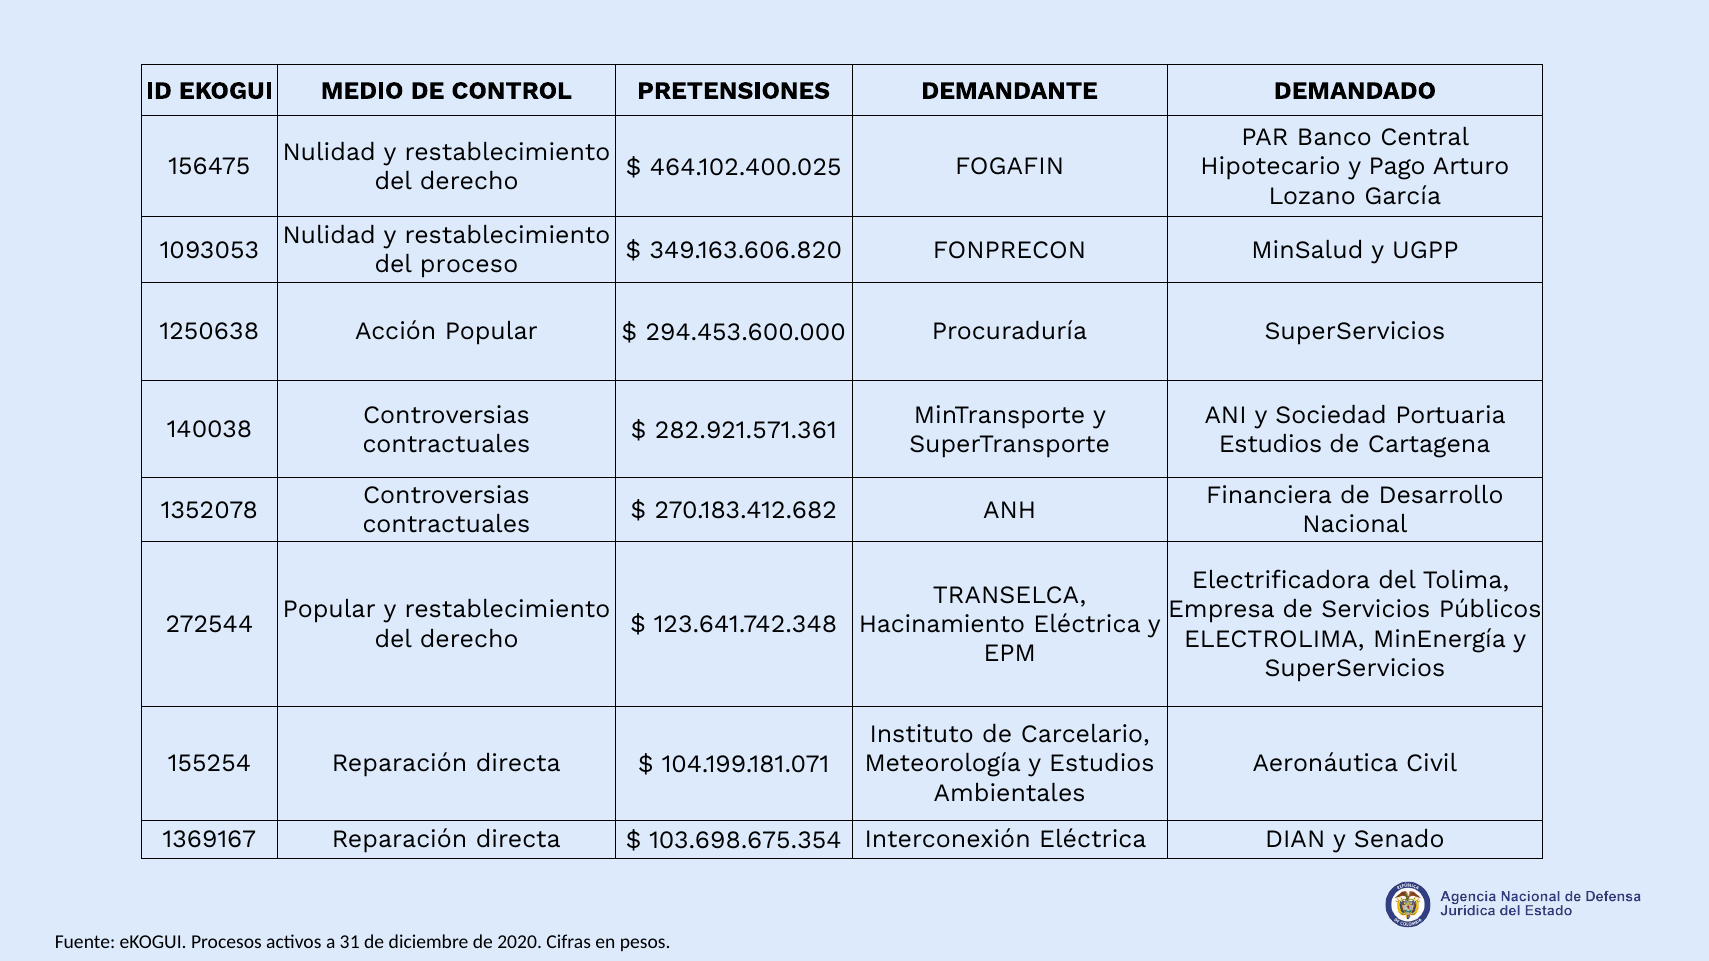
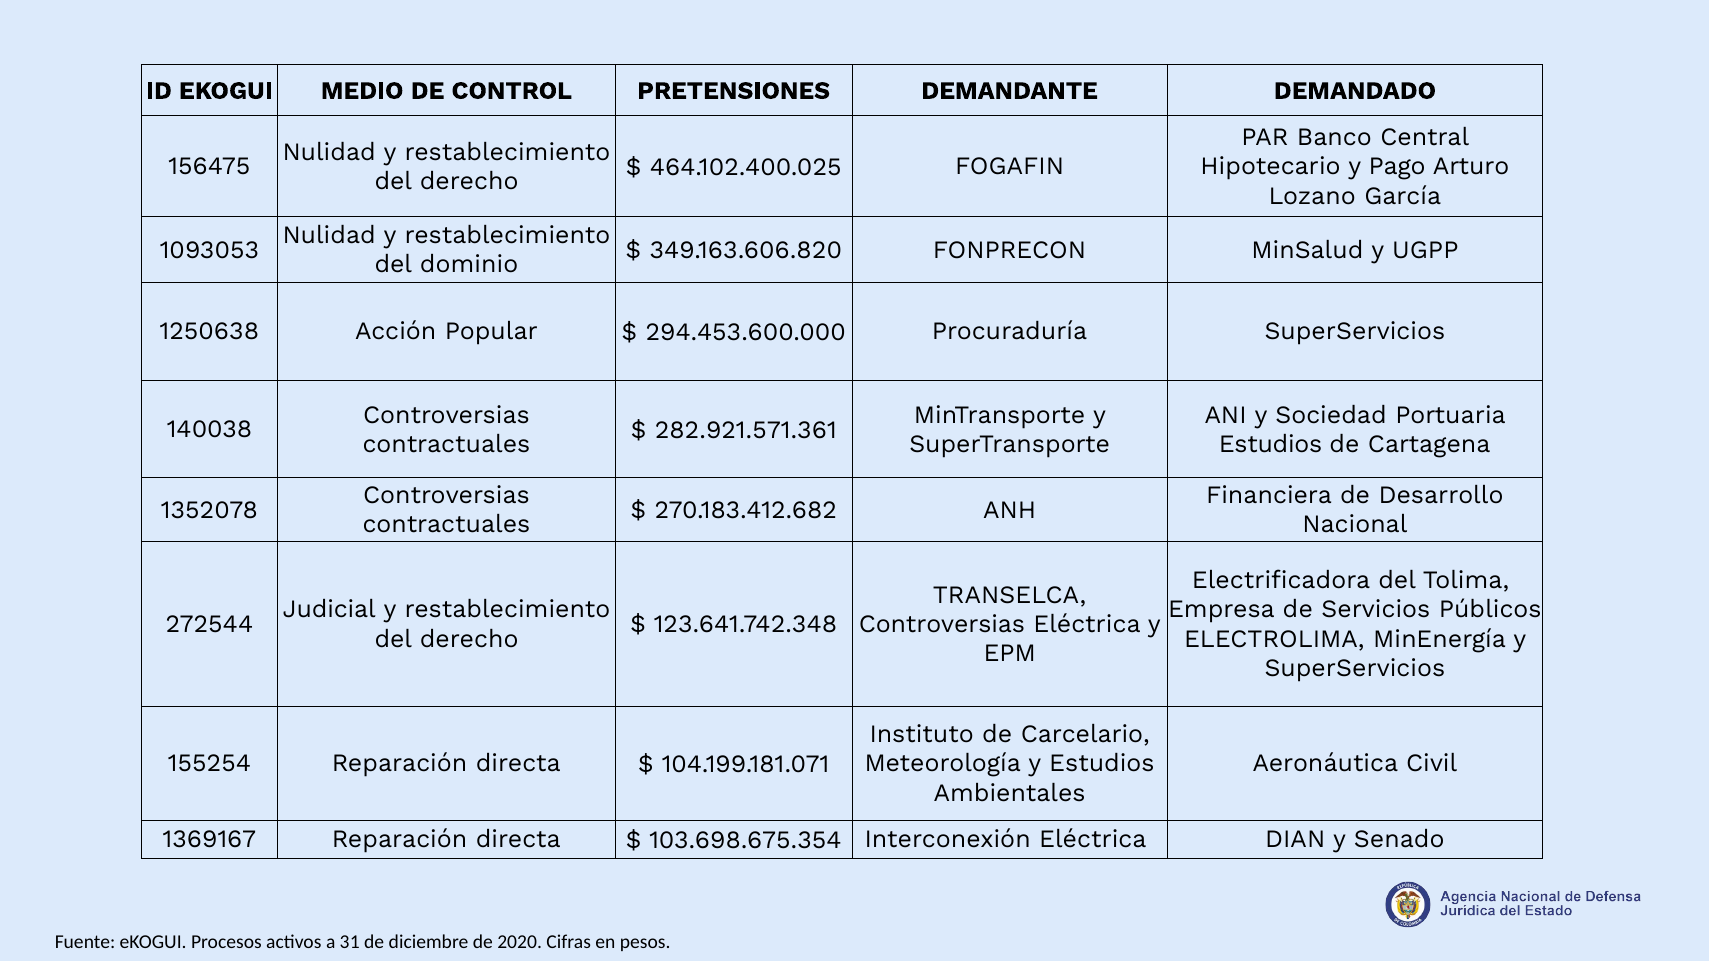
proceso: proceso -> dominio (469, 265)
Popular: Popular -> Judicial (329, 610)
Hacinamiento: Hacinamiento -> Controversias (942, 624)
